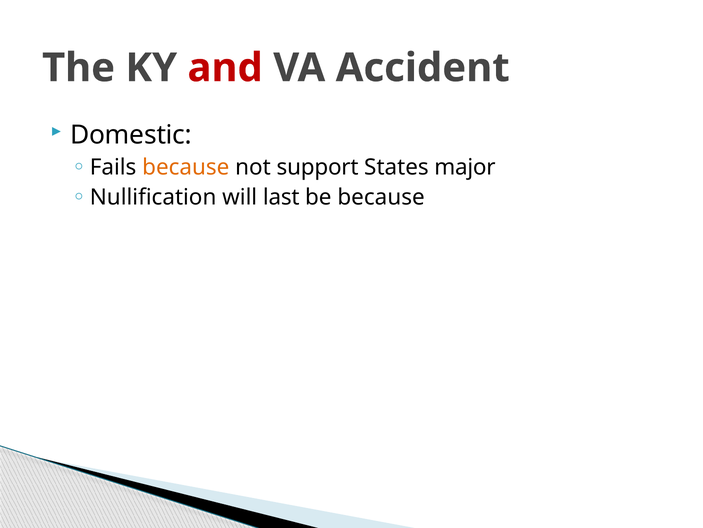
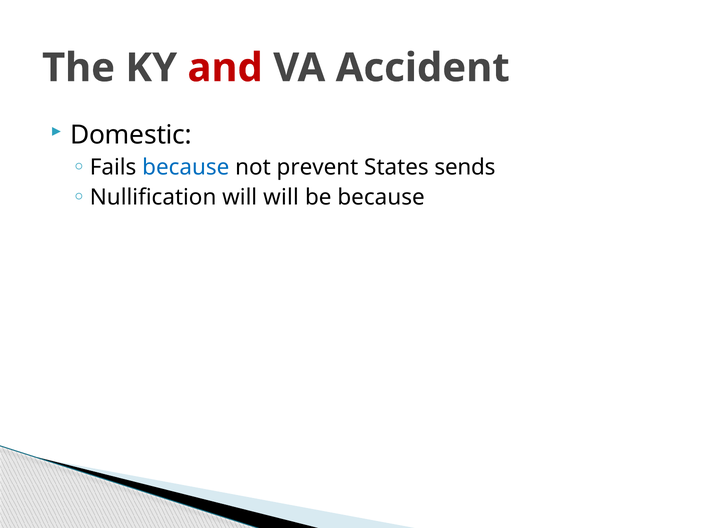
because colour: orange -> blue (186, 167)
support: support -> prevent (317, 167)
major: major -> sends (465, 167)
will last: last -> will (281, 197)
